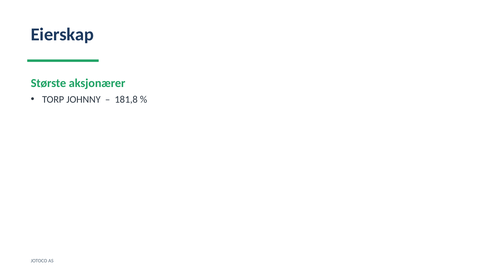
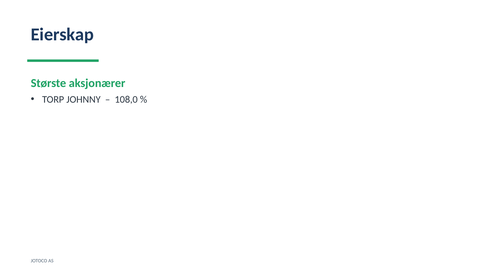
181,8: 181,8 -> 108,0 (126, 100)
